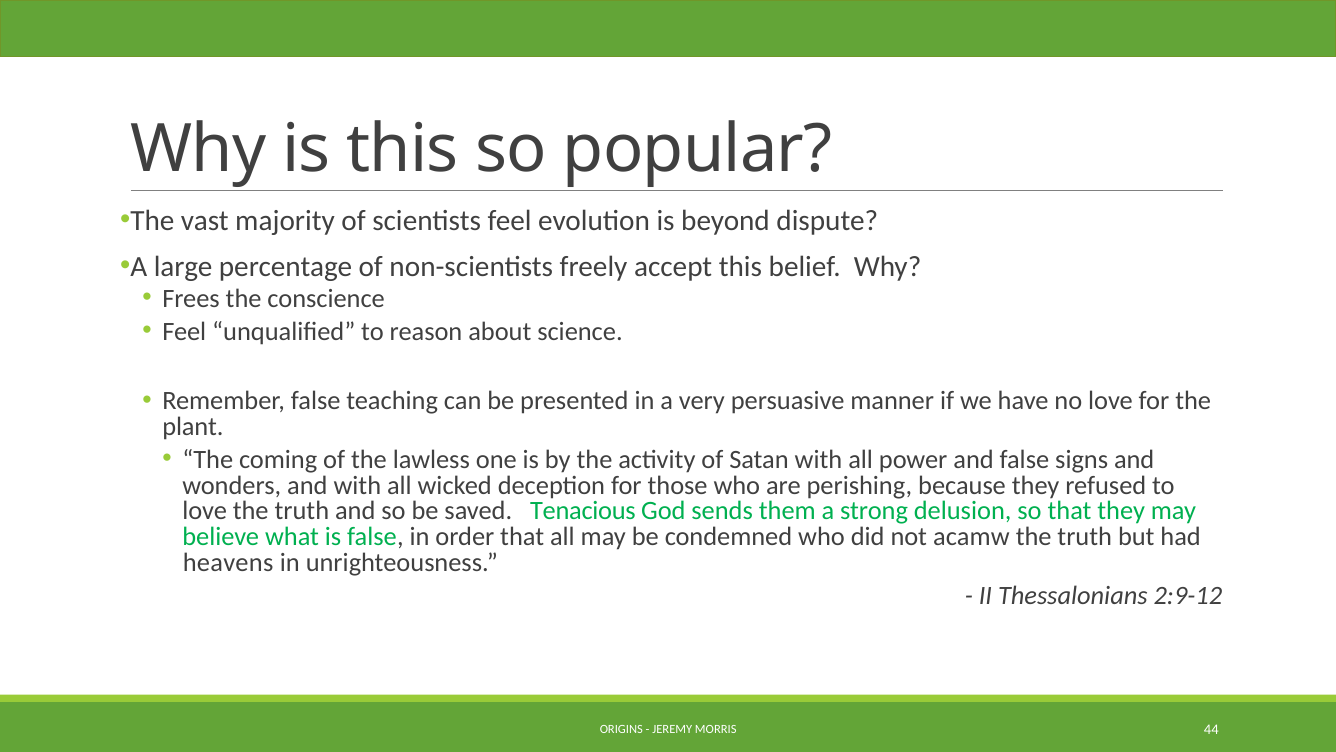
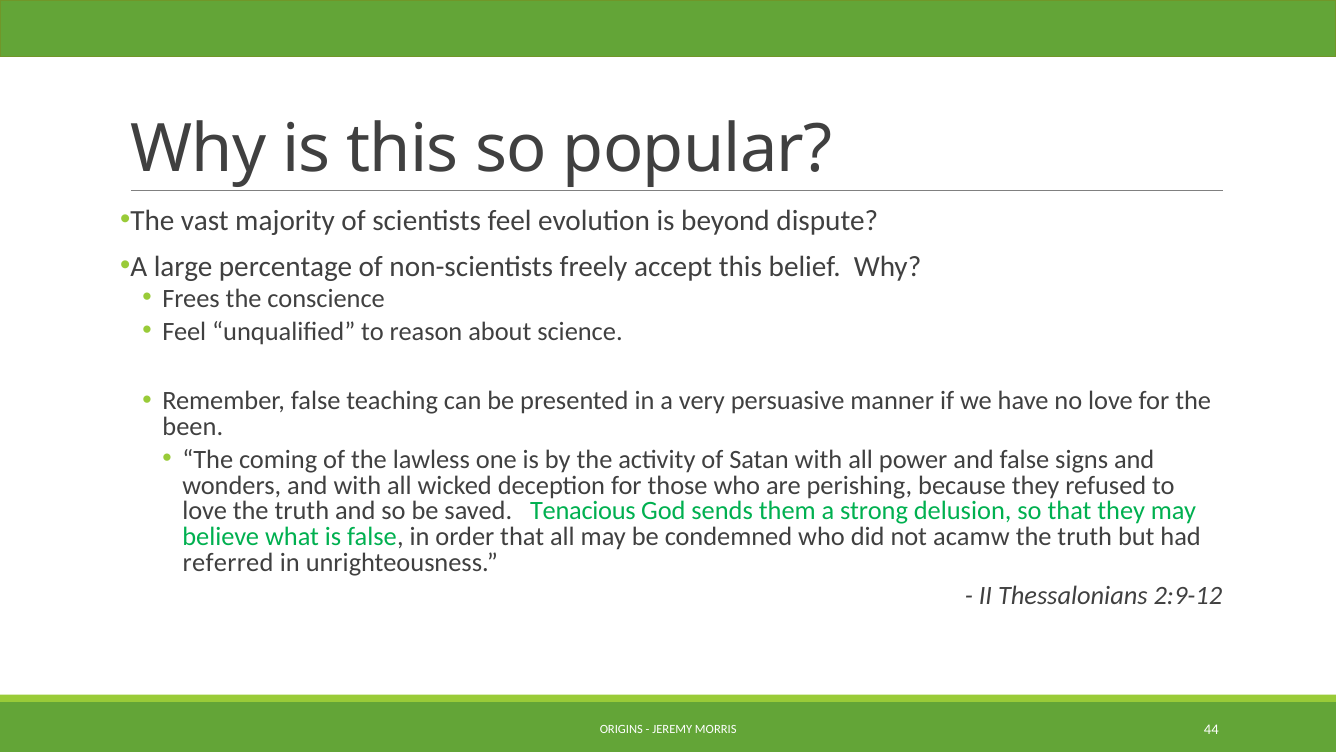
plant: plant -> been (193, 426)
heavens: heavens -> referred (228, 562)
